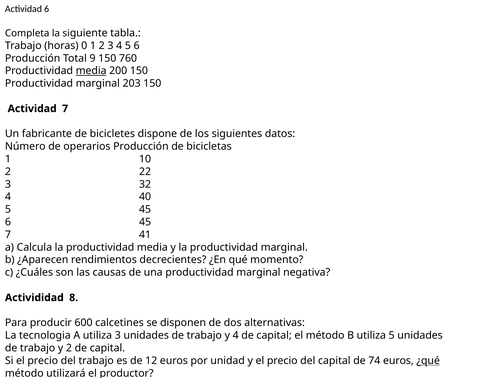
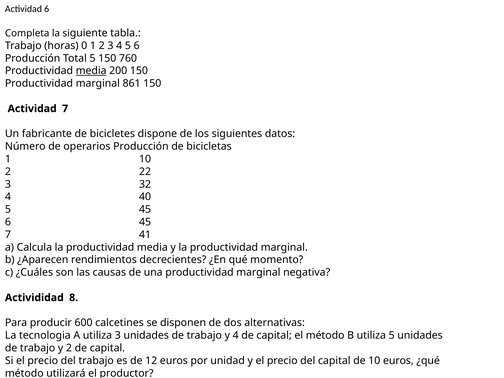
Total 9: 9 -> 5 (93, 58)
203: 203 -> 861 (132, 83)
de 74: 74 -> 10 (374, 361)
¿qué underline: present -> none (428, 361)
